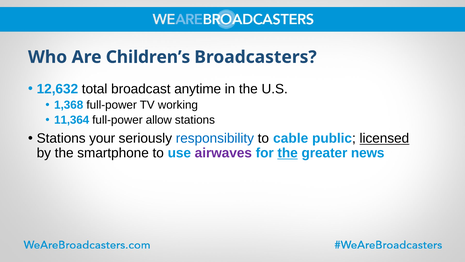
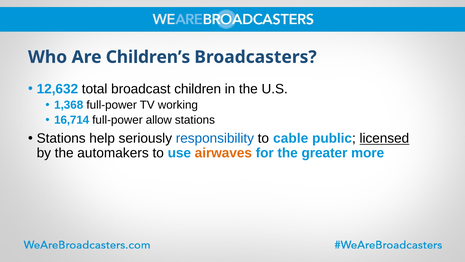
anytime: anytime -> children (198, 89)
11,364: 11,364 -> 16,714 (72, 120)
your: your -> help (102, 138)
smartphone: smartphone -> automakers (113, 153)
airwaves colour: purple -> orange (223, 153)
the underline: present -> none (288, 153)
news: news -> more (368, 153)
